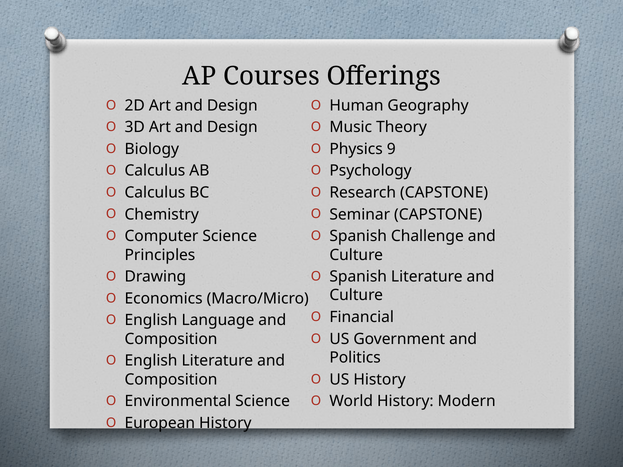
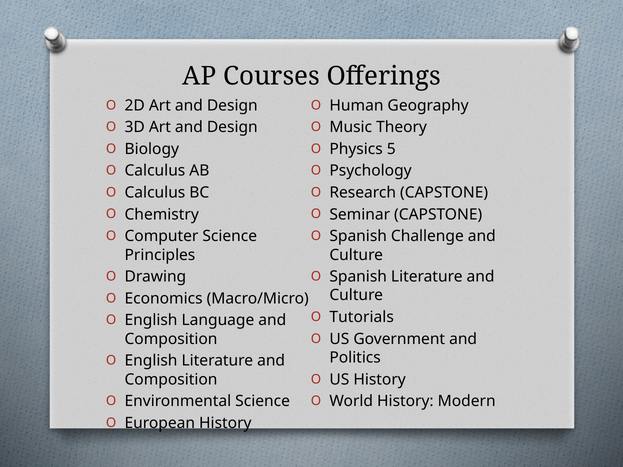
9: 9 -> 5 (391, 149)
Financial: Financial -> Tutorials (362, 317)
